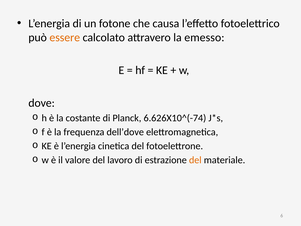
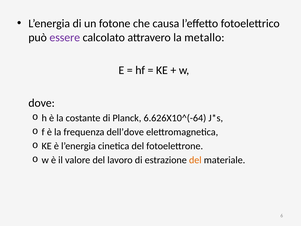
essere colour: orange -> purple (65, 37)
emesso: emesso -> metallo (204, 37)
6.626X10^(-74: 6.626X10^(-74 -> 6.626X10^(-64 (175, 118)
